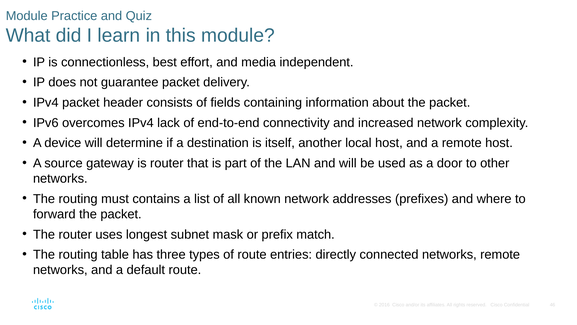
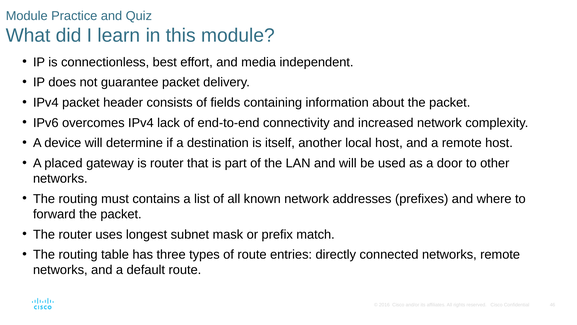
source: source -> placed (63, 163)
